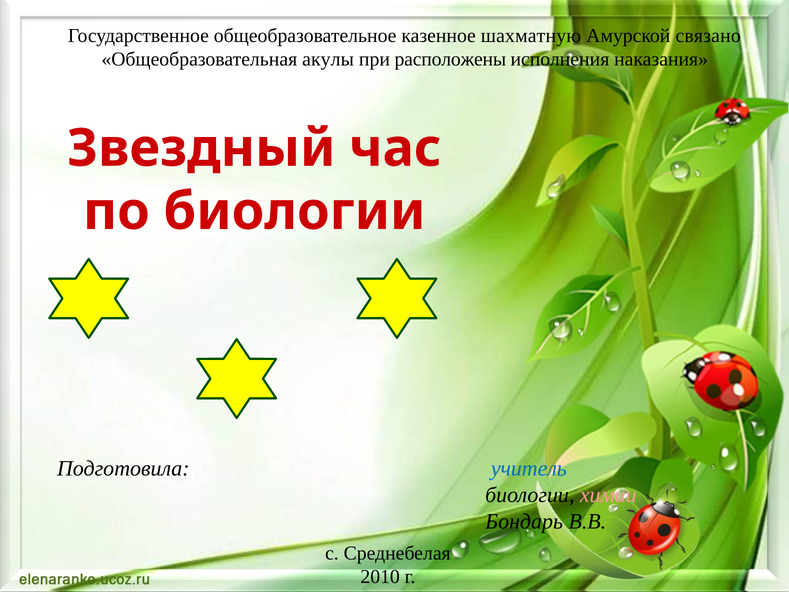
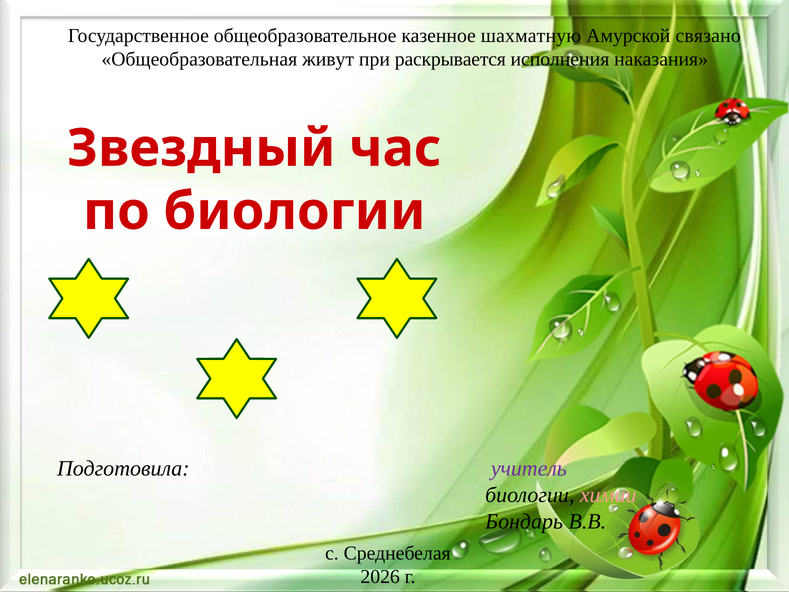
акулы: акулы -> живут (328, 59)
расположены: расположены -> раскрывается (450, 59)
учитель colour: blue -> purple (529, 469)
2010: 2010 -> 2026 (380, 577)
